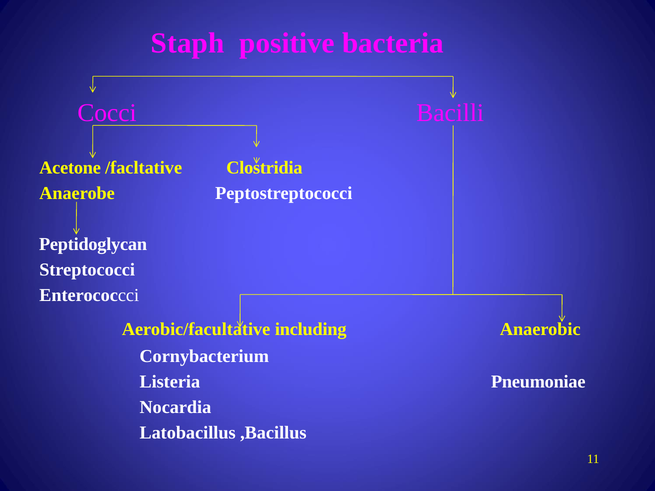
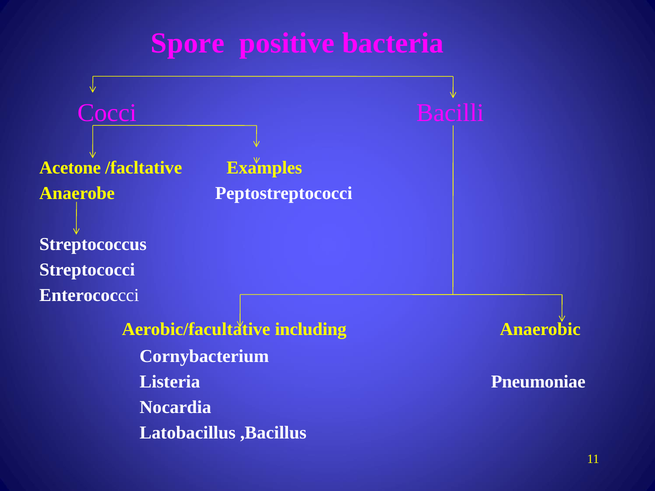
Staph: Staph -> Spore (188, 43)
Clostridia: Clostridia -> Examples (264, 168)
Peptidoglycan: Peptidoglycan -> Streptococcus (93, 244)
